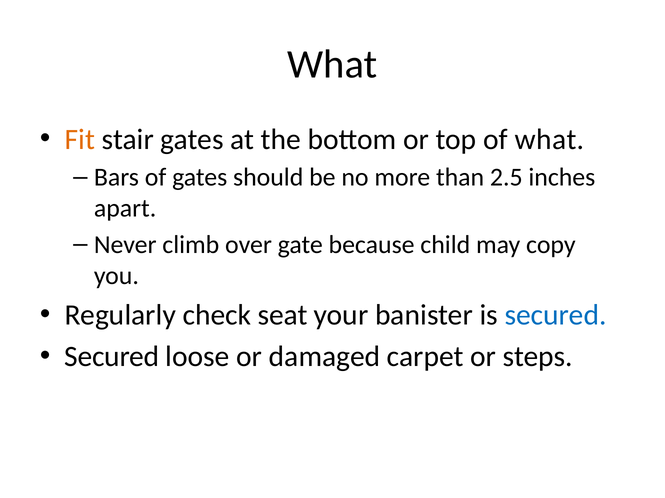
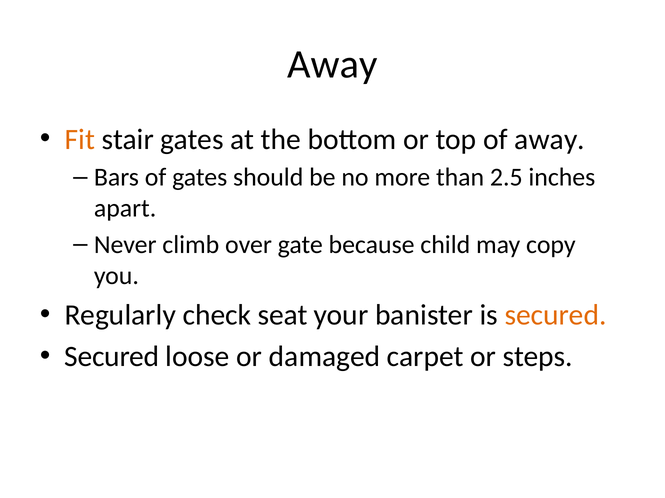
What: What -> Away (332, 64)
of what: what -> away (550, 140)
secured colour: blue -> orange (556, 315)
